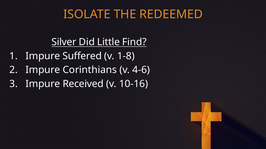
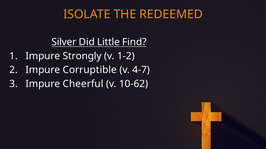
Suffered: Suffered -> Strongly (82, 56)
1-8: 1-8 -> 1-2 (126, 56)
Corinthians: Corinthians -> Corruptible (90, 70)
4-6: 4-6 -> 4-7 (141, 70)
Received: Received -> Cheerful (83, 84)
10-16: 10-16 -> 10-62 (134, 84)
